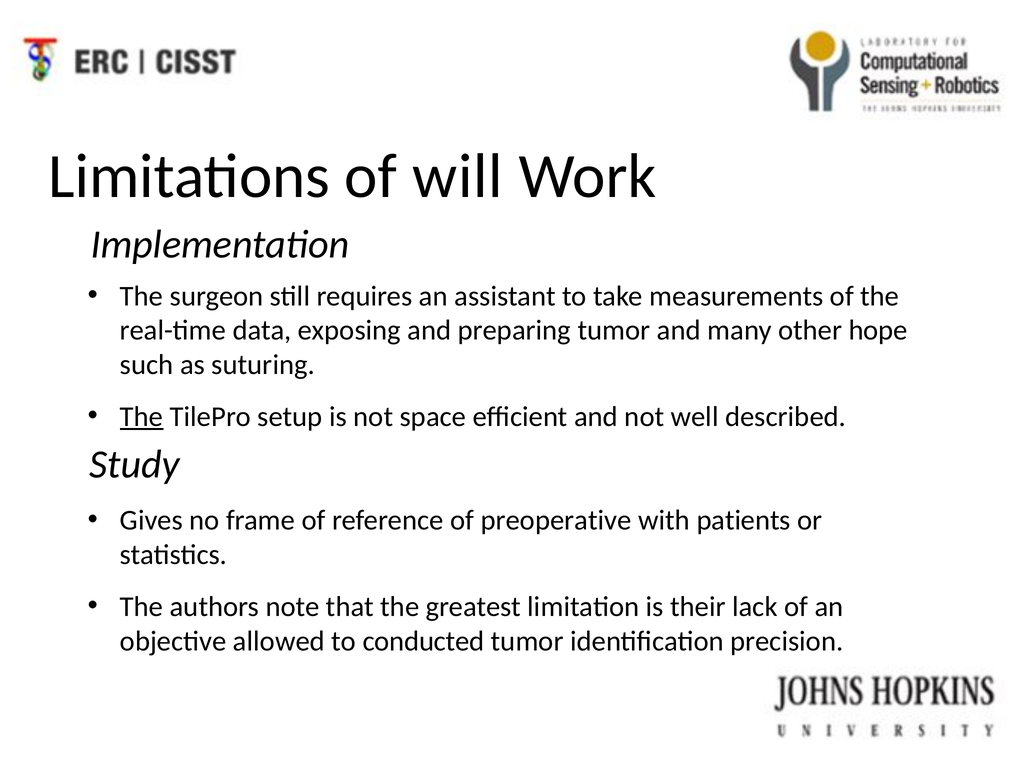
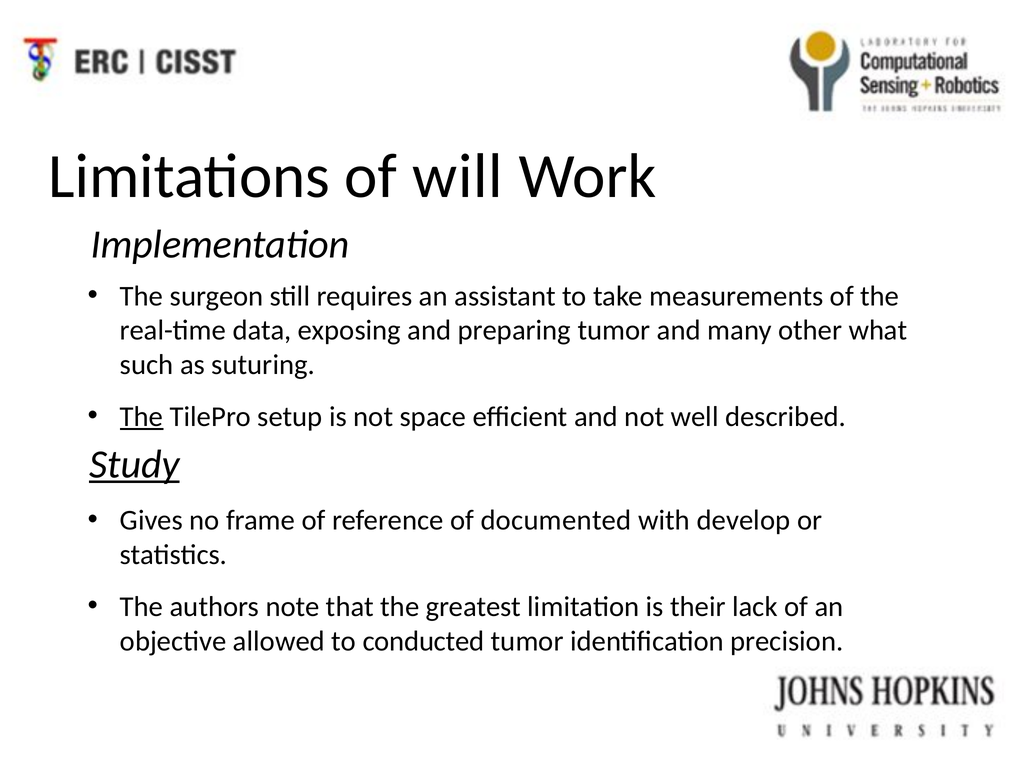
hope: hope -> what (878, 330)
Study underline: none -> present (134, 464)
preoperative: preoperative -> documented (556, 520)
patients: patients -> develop (743, 520)
